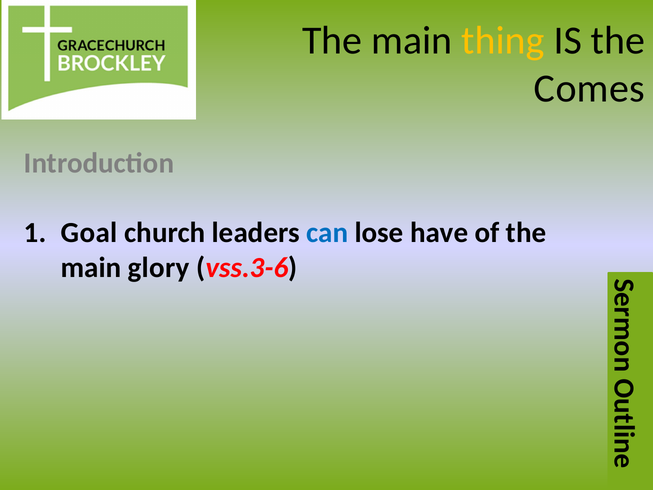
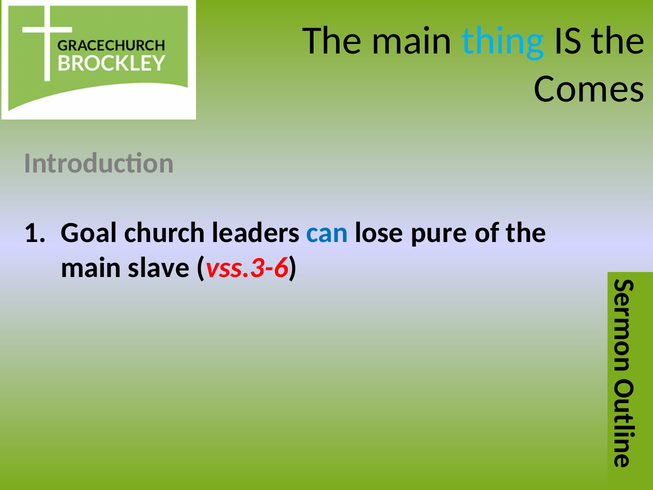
thing colour: yellow -> light blue (503, 40)
have: have -> pure (439, 233)
glory: glory -> slave (159, 268)
